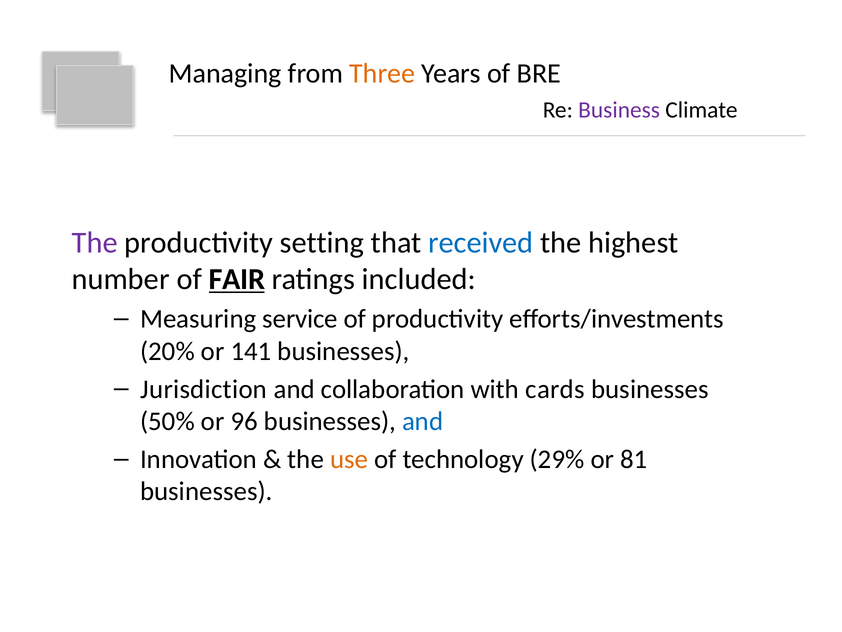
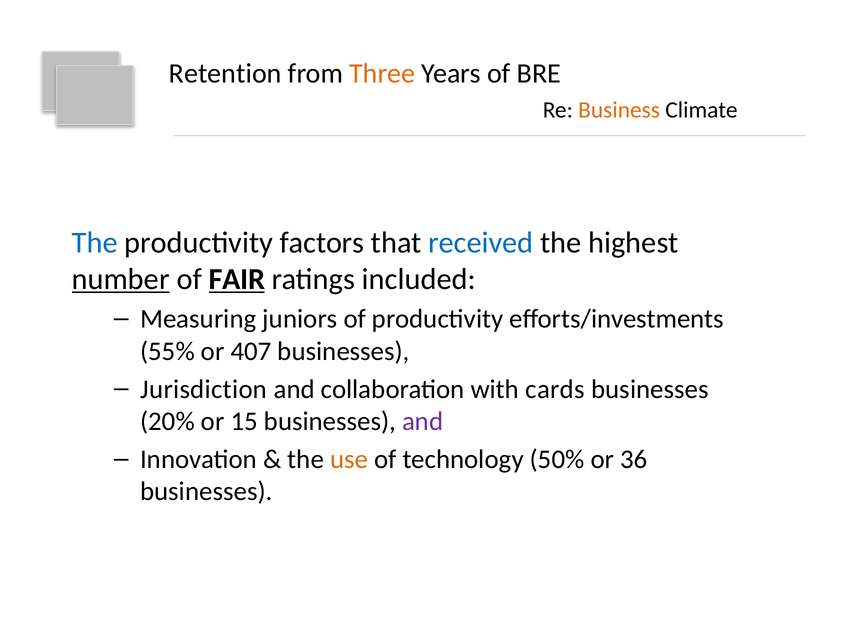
Managing: Managing -> Retention (225, 74)
Business colour: purple -> orange (619, 110)
The colour: purple -> blue (95, 243)
setting: setting -> factors (322, 243)
number underline: none -> present (121, 279)
service: service -> juniors (300, 319)
20%: 20% -> 55% (167, 351)
141: 141 -> 407 (251, 351)
50%: 50% -> 20% (167, 421)
96: 96 -> 15 (244, 421)
and colour: blue -> purple (423, 421)
29%: 29% -> 50% (557, 459)
81: 81 -> 36 (634, 459)
